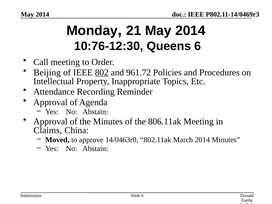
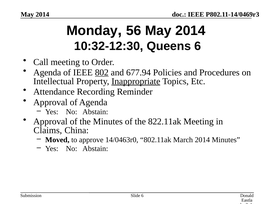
21: 21 -> 56 (134, 31)
10:76-12:30: 10:76-12:30 -> 10:32-12:30 (109, 46)
Beijing: Beijing -> Agenda (47, 73)
961.72: 961.72 -> 677.94 (139, 73)
Inappropriate underline: none -> present (136, 81)
806.11ak: 806.11ak -> 822.11ak (165, 122)
